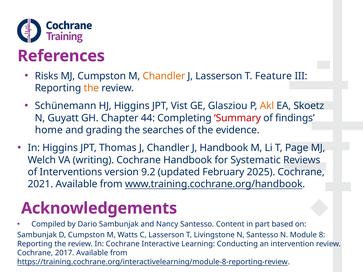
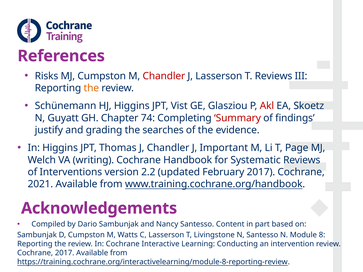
Chandler colour: orange -> red (164, 76)
T Feature: Feature -> Reviews (274, 76)
Akl colour: orange -> red (267, 106)
44: 44 -> 74 (148, 118)
home: home -> justify (49, 130)
J Handbook: Handbook -> Important (224, 148)
9.2: 9.2 -> 2.2 (148, 172)
February 2025: 2025 -> 2017 (261, 172)
